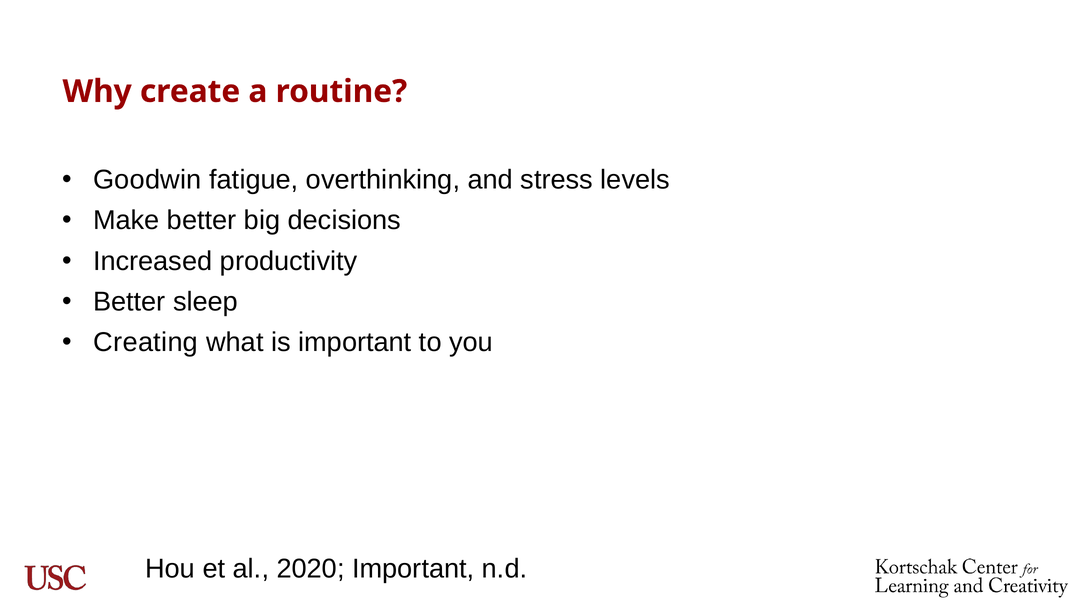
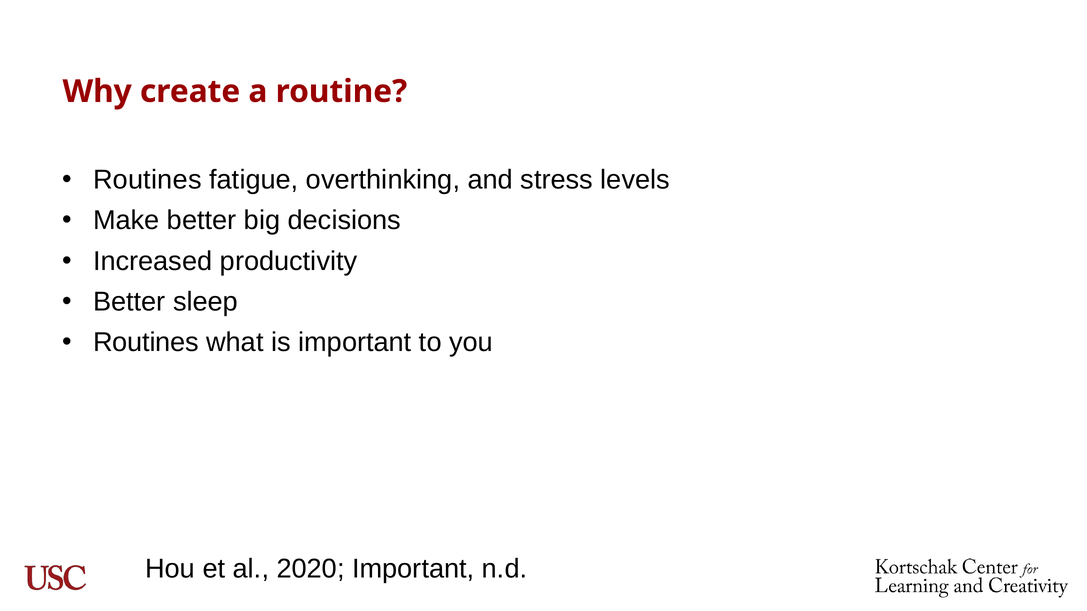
Goodwin: Goodwin -> Routines (147, 180)
Creating: Creating -> Routines (146, 343)
